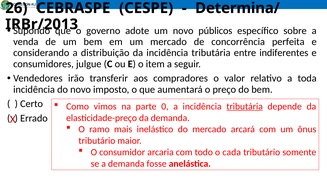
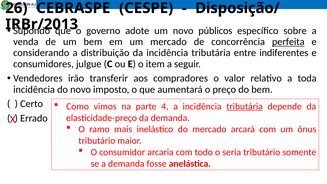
Determina/: Determina/ -> Disposição/ (237, 8)
perfeita underline: none -> present (288, 42)
0: 0 -> 4 (165, 106)
cada: cada -> seria (232, 152)
